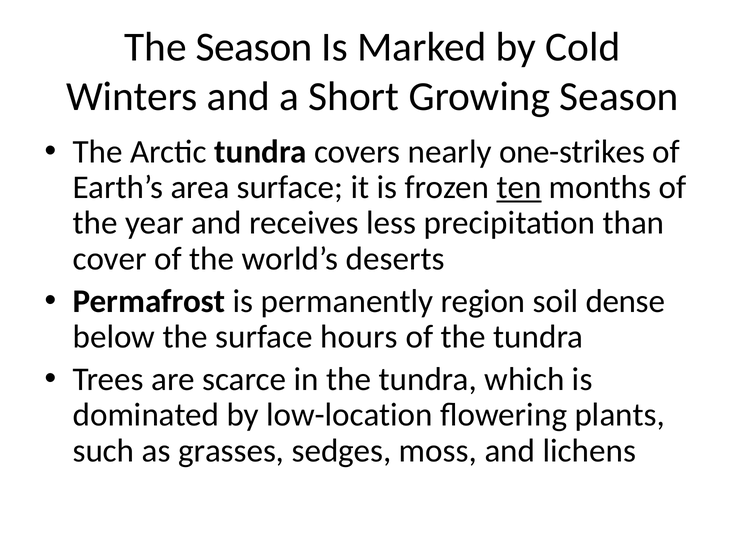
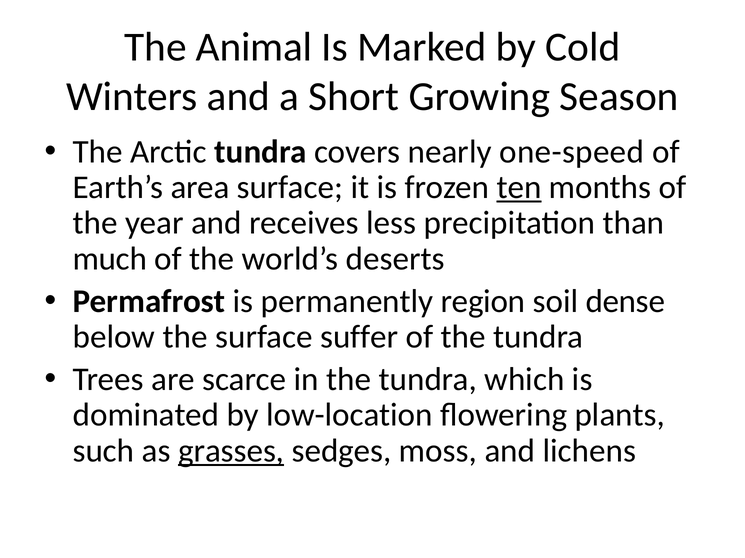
The Season: Season -> Animal (254, 47)
one-strikes: one-strikes -> one-speed (572, 152)
cover: cover -> much (110, 259)
hours: hours -> suffer (359, 337)
grasses underline: none -> present (231, 451)
